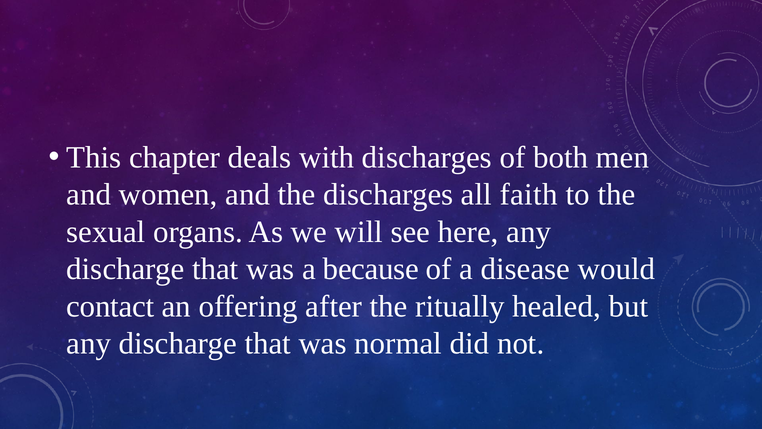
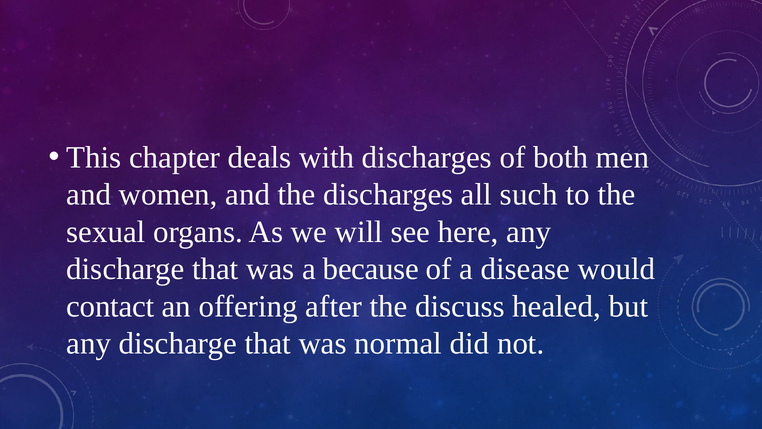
faith: faith -> such (529, 195)
ritually: ritually -> discuss (460, 306)
